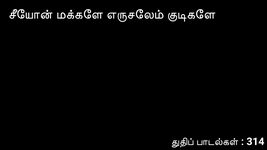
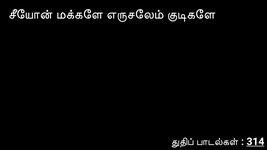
314 underline: none -> present (255, 142)
